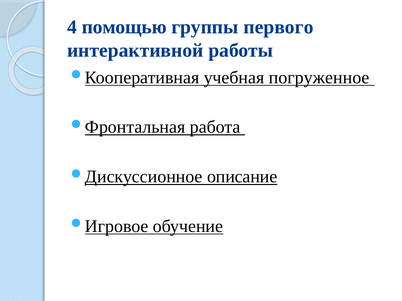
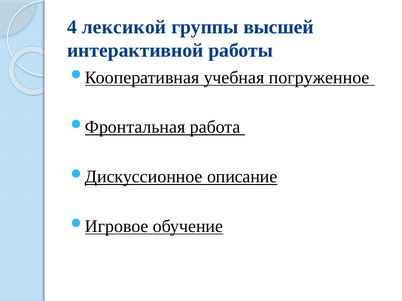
помощью: помощью -> лексикой (124, 27)
первого: первого -> высшей (279, 27)
